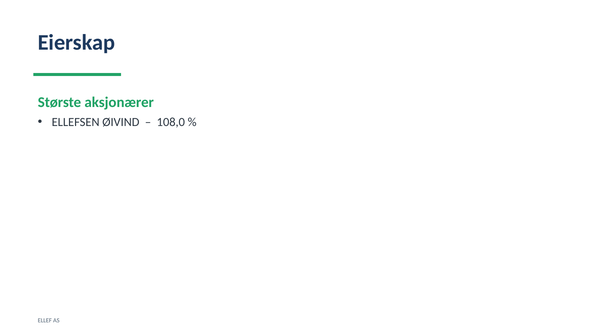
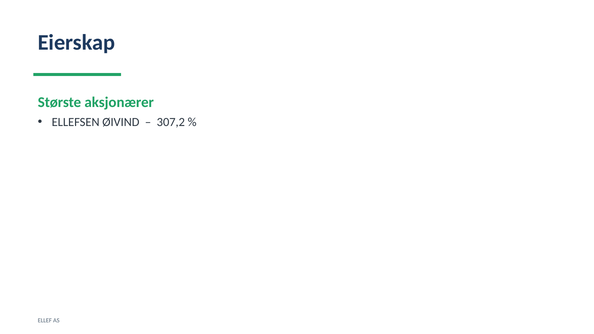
108,0: 108,0 -> 307,2 (171, 122)
